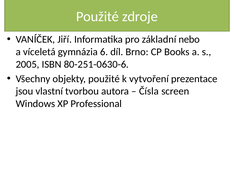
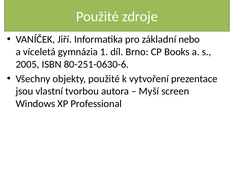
6: 6 -> 1 (104, 52)
Čísla: Čísla -> Myší (149, 91)
